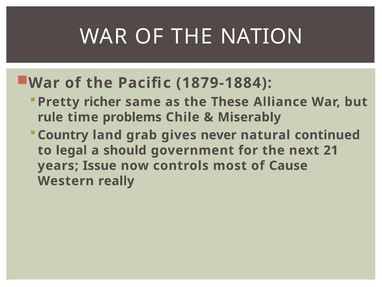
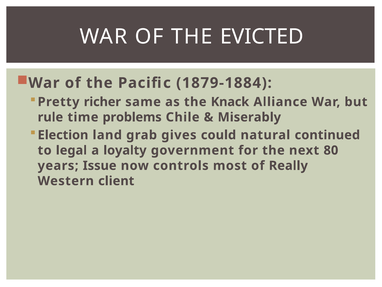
NATION: NATION -> EVICTED (262, 36)
These: These -> Knack (230, 102)
Country: Country -> Election (63, 135)
never: never -> could (218, 135)
should: should -> loyalty (125, 150)
21: 21 -> 80 (331, 150)
Cause: Cause -> Really (288, 165)
really: really -> client (116, 181)
